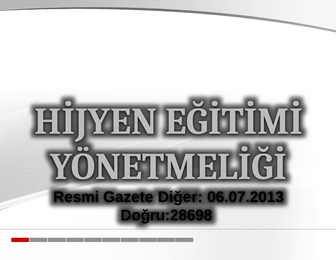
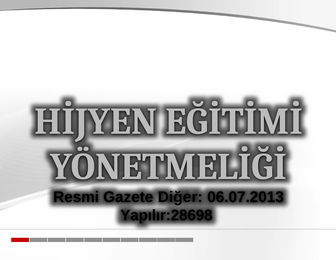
Doğru:28698: Doğru:28698 -> Yapılır:28698 (167, 215)
